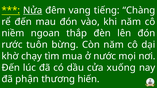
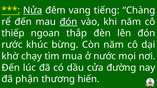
đón underline: none -> present (68, 22)
niềm: niềm -> thiếp (13, 33)
tuôn: tuôn -> khúc (37, 45)
xuống: xuống -> đường (121, 68)
